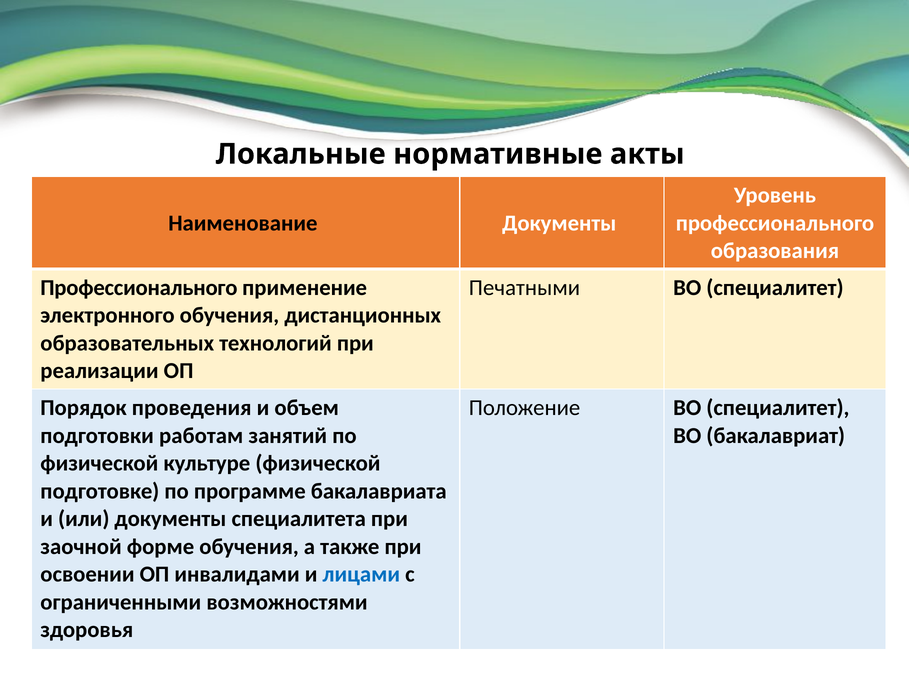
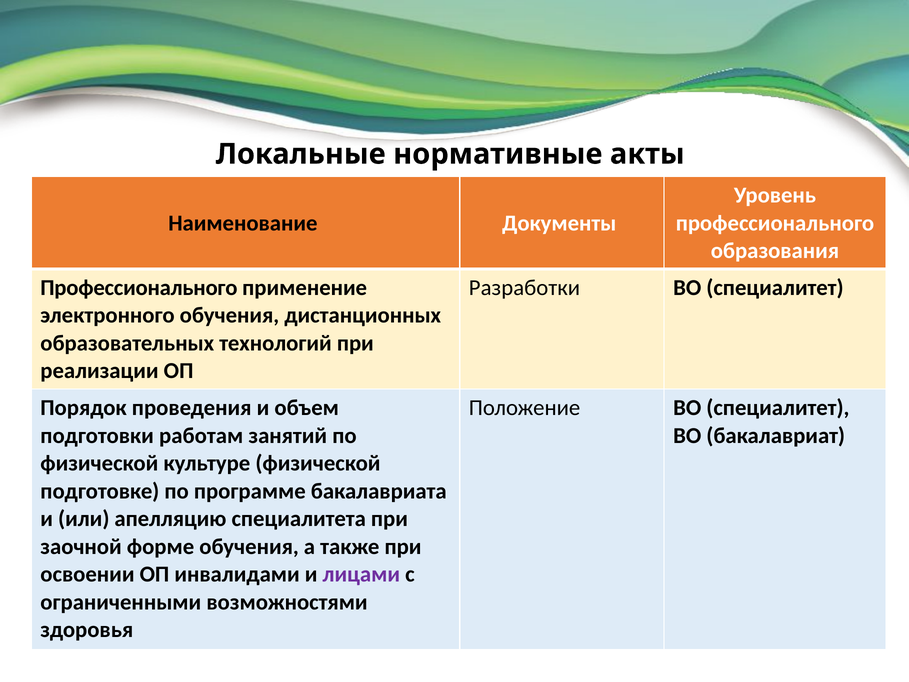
Печатными: Печатными -> Разработки (524, 288)
или документы: документы -> апелляцию (170, 519)
лицами colour: blue -> purple (361, 574)
